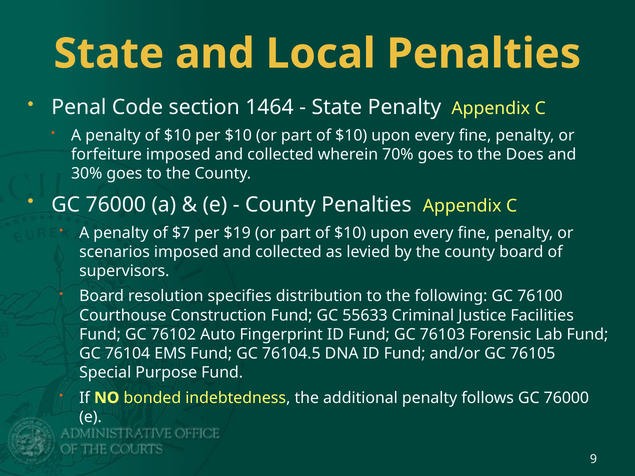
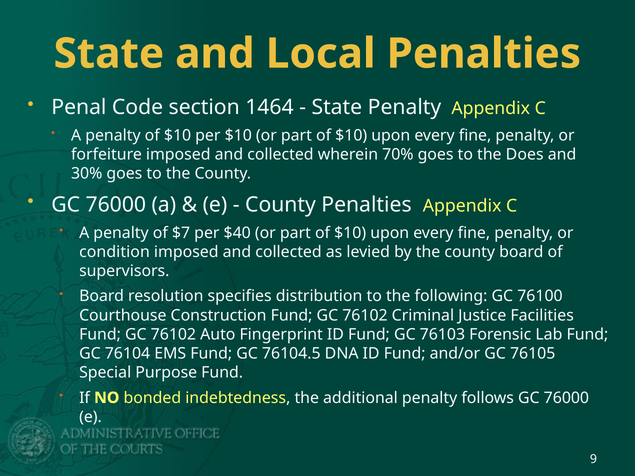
$19: $19 -> $40 (237, 233)
scenarios: scenarios -> condition (114, 252)
Construction Fund GC 55633: 55633 -> 76102 (365, 315)
